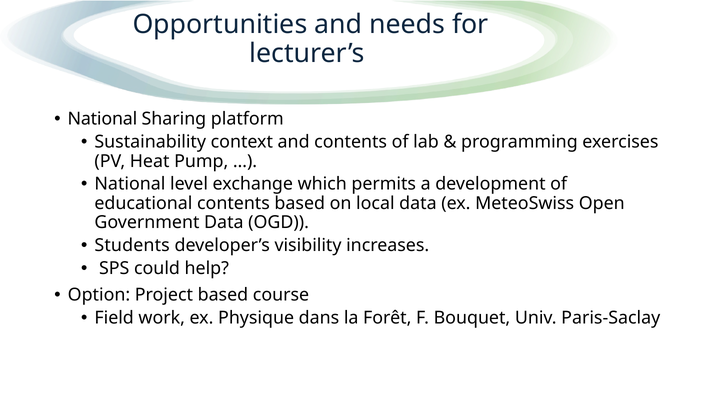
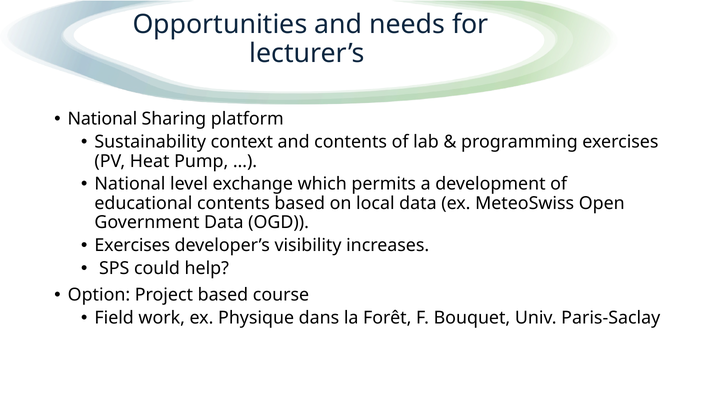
Students: Students -> Exercises (132, 246)
